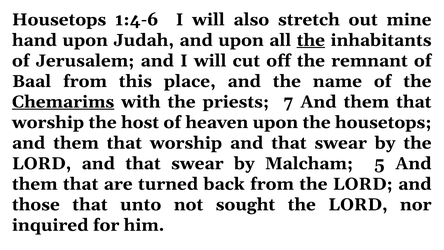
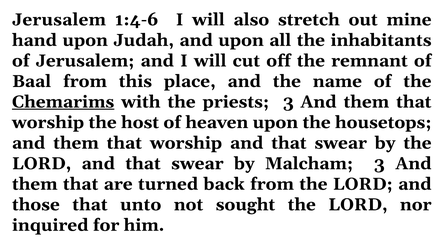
Housetops: Housetops -> Jerusalem (59, 20)
the underline: present -> none (311, 40)
priests 7: 7 -> 3 (288, 102)
Malcham 5: 5 -> 3 (379, 163)
